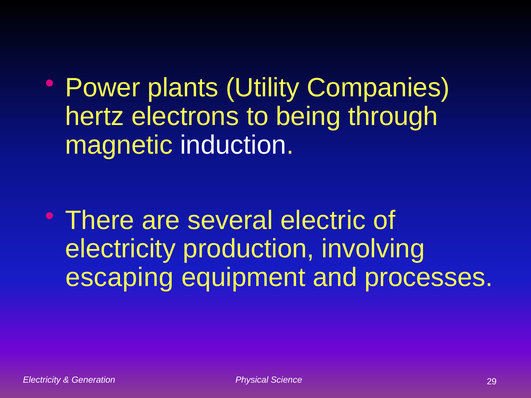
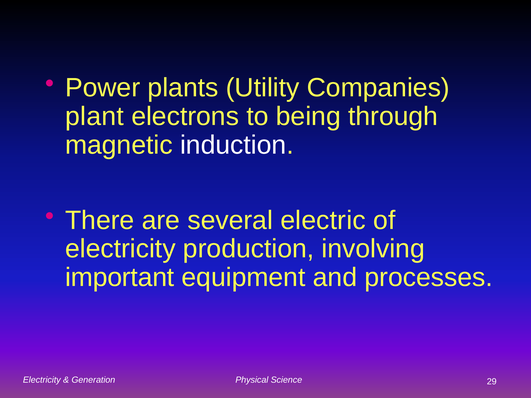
hertz: hertz -> plant (94, 116)
escaping: escaping -> important (120, 278)
